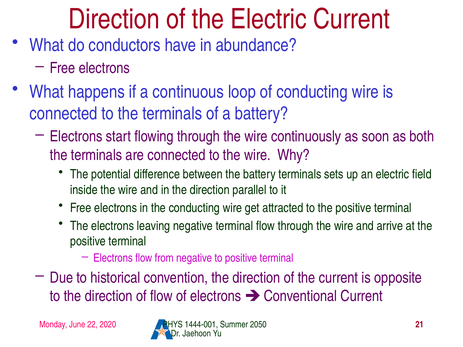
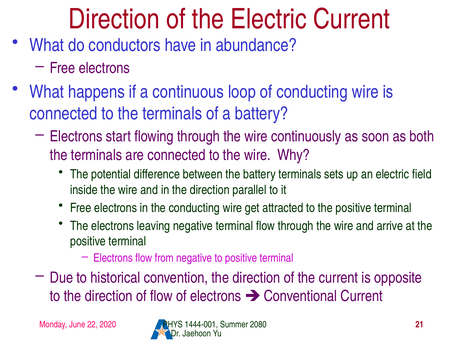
2050: 2050 -> 2080 (258, 325)
